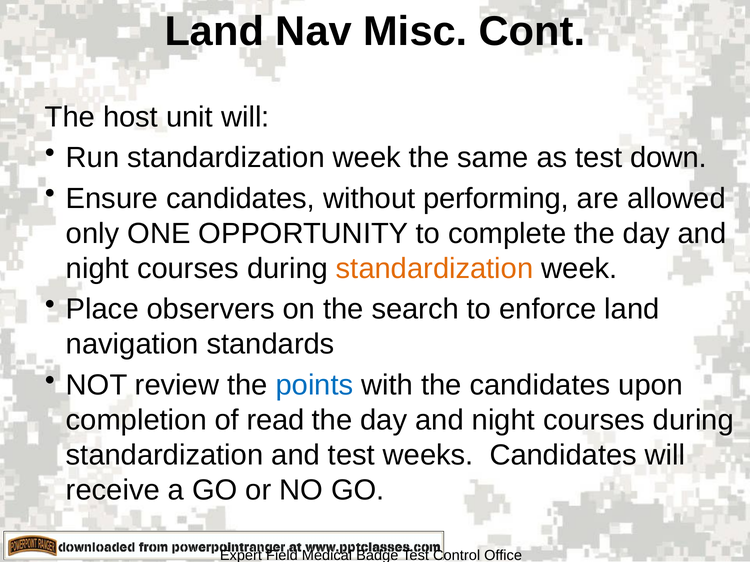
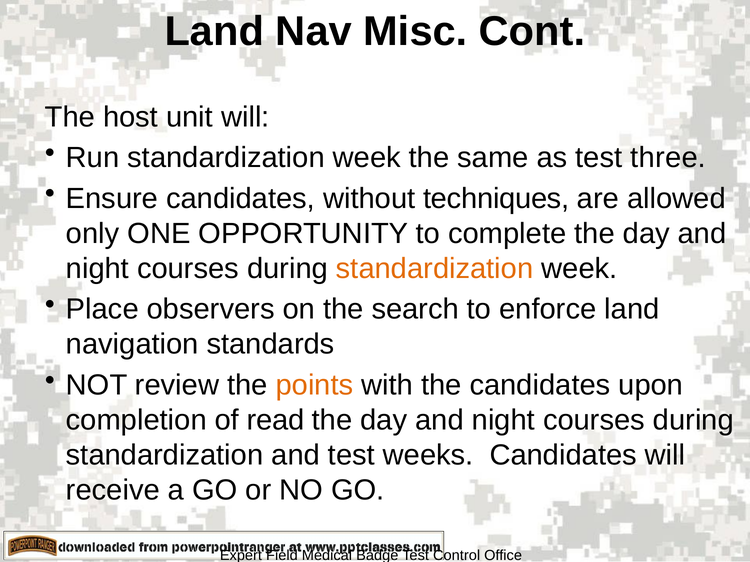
down: down -> three (668, 158)
performing: performing -> techniques (496, 199)
points colour: blue -> orange (314, 386)
